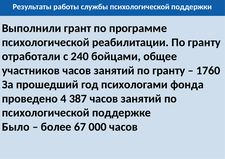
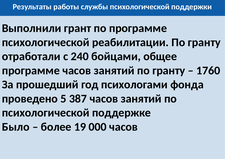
участников: участников -> программе (31, 71)
4: 4 -> 5 (63, 99)
67: 67 -> 19 (80, 127)
